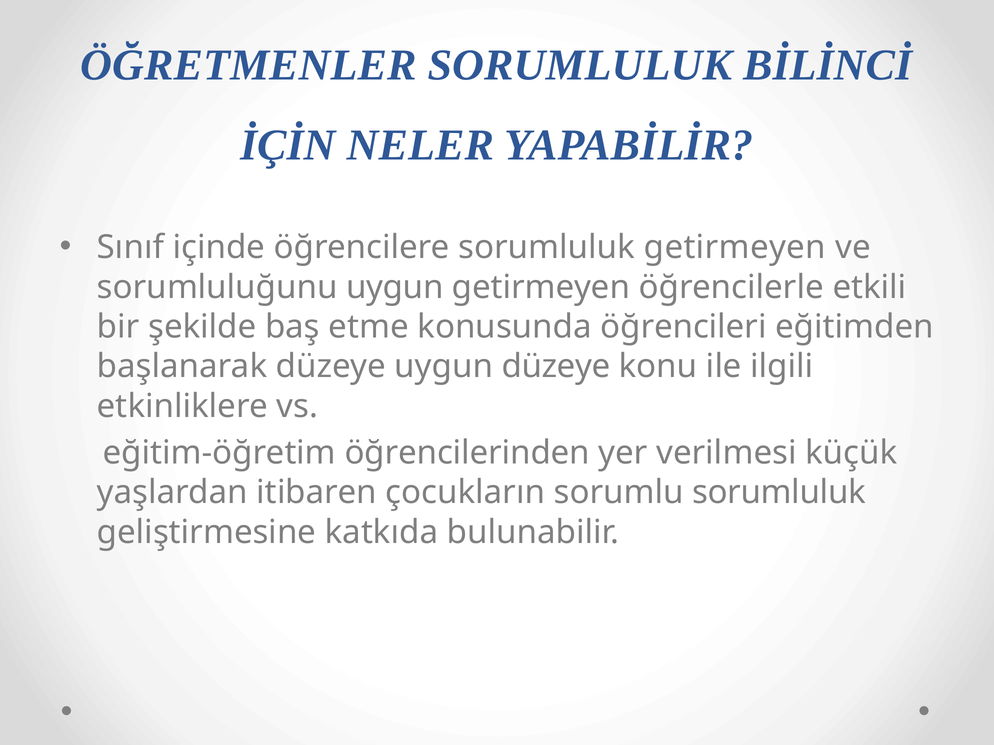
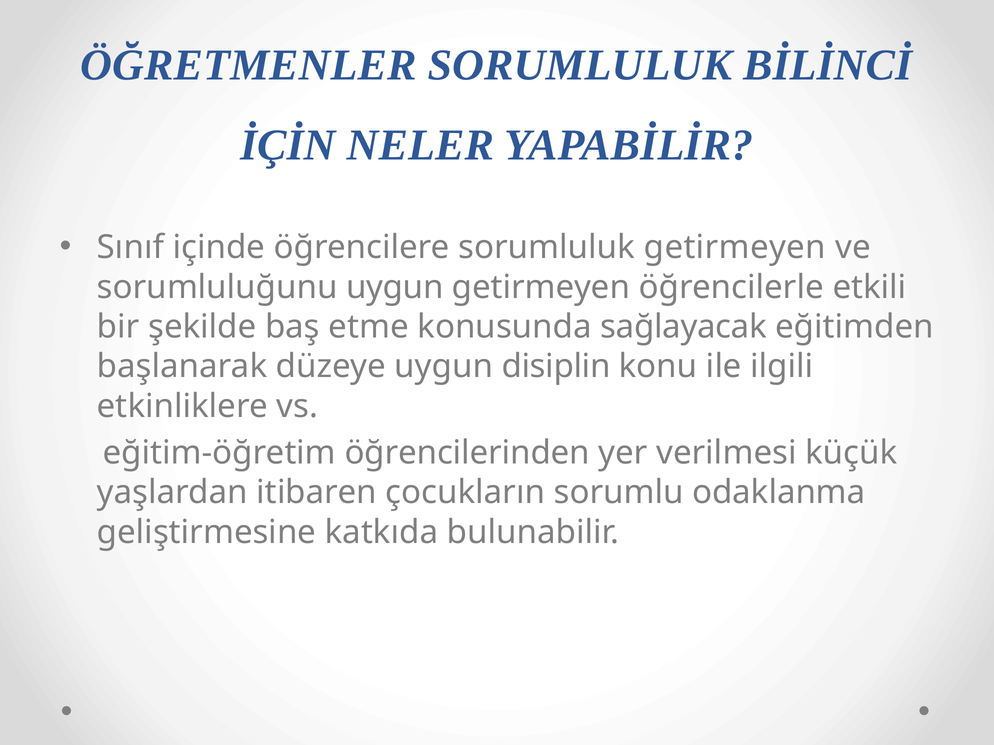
öğrencileri: öğrencileri -> sağlayacak (684, 327)
uygun düzeye: düzeye -> disiplin (556, 367)
sorumlu sorumluluk: sorumluluk -> odaklanma (779, 493)
